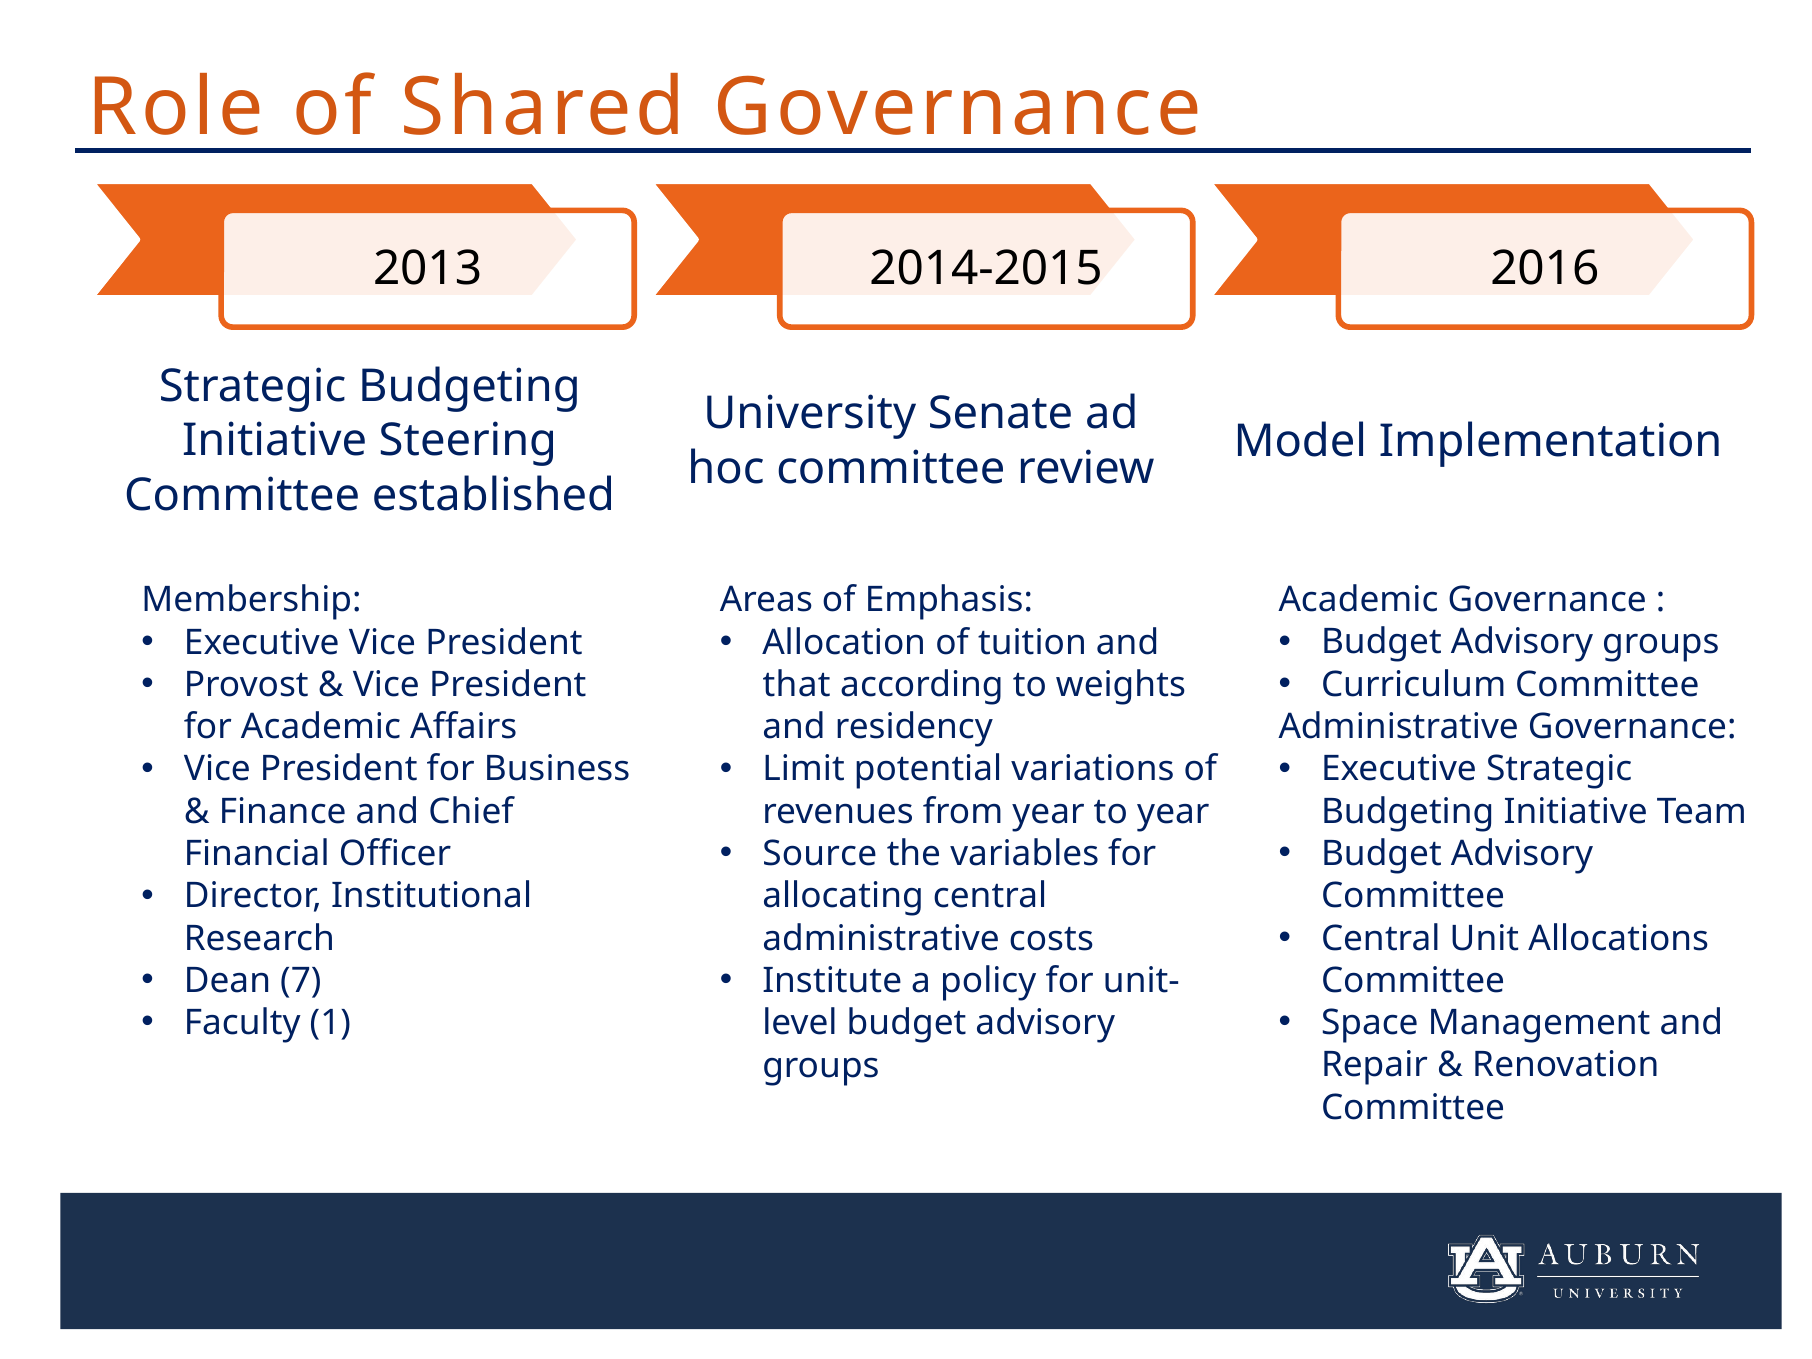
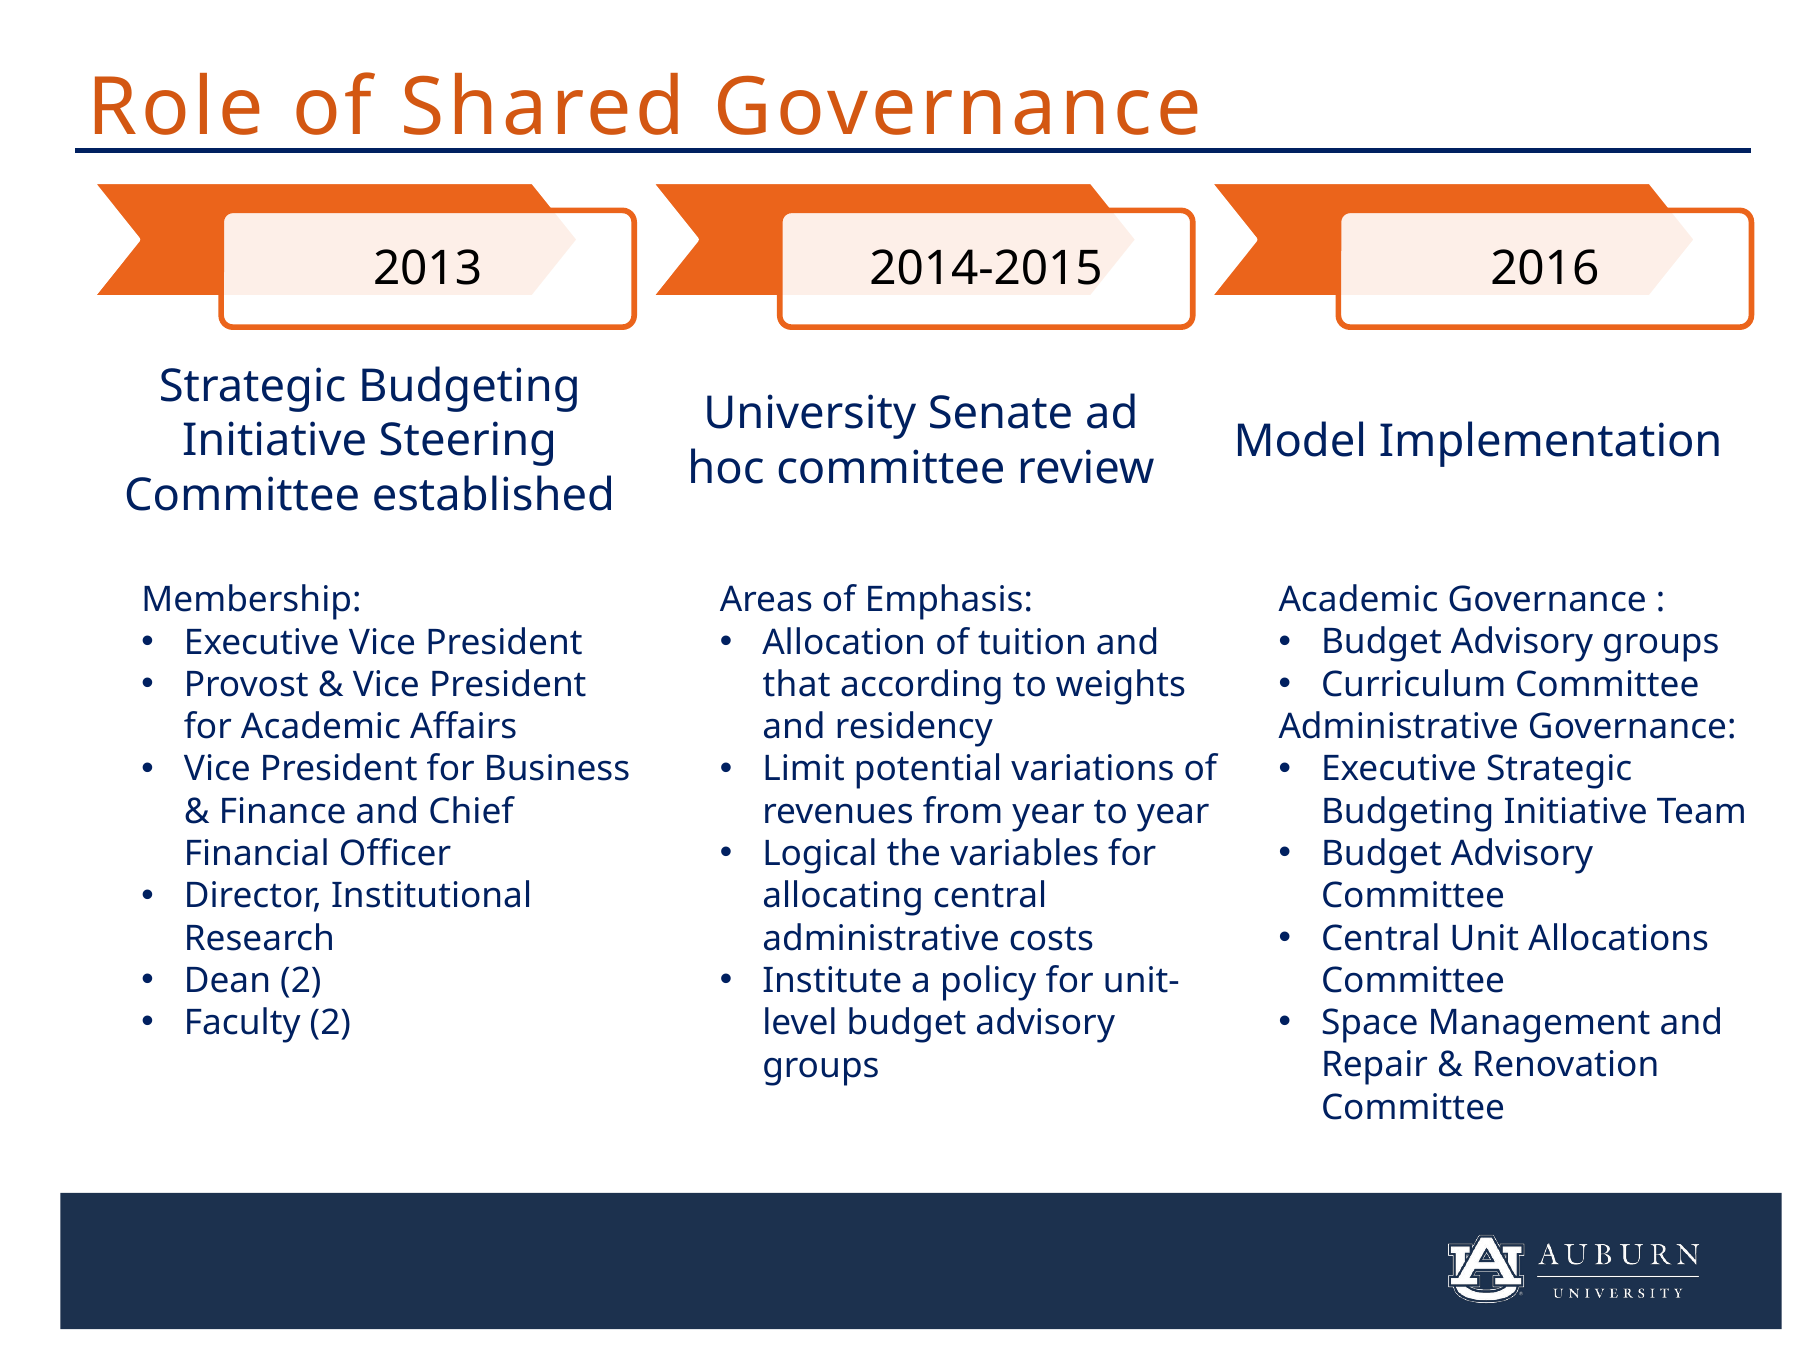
Source: Source -> Logical (820, 854)
Dean 7: 7 -> 2 (301, 981)
Faculty 1: 1 -> 2 (330, 1023)
